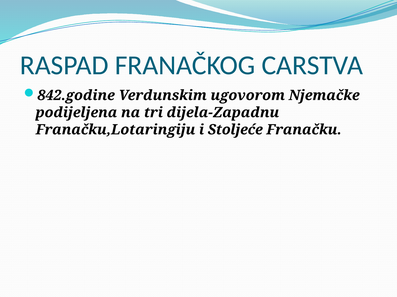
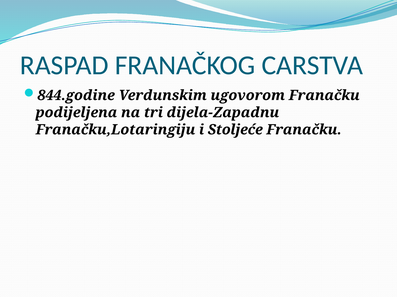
842.godine: 842.godine -> 844.godine (76, 96)
ugovorom Njemačke: Njemačke -> Franačku (324, 96)
